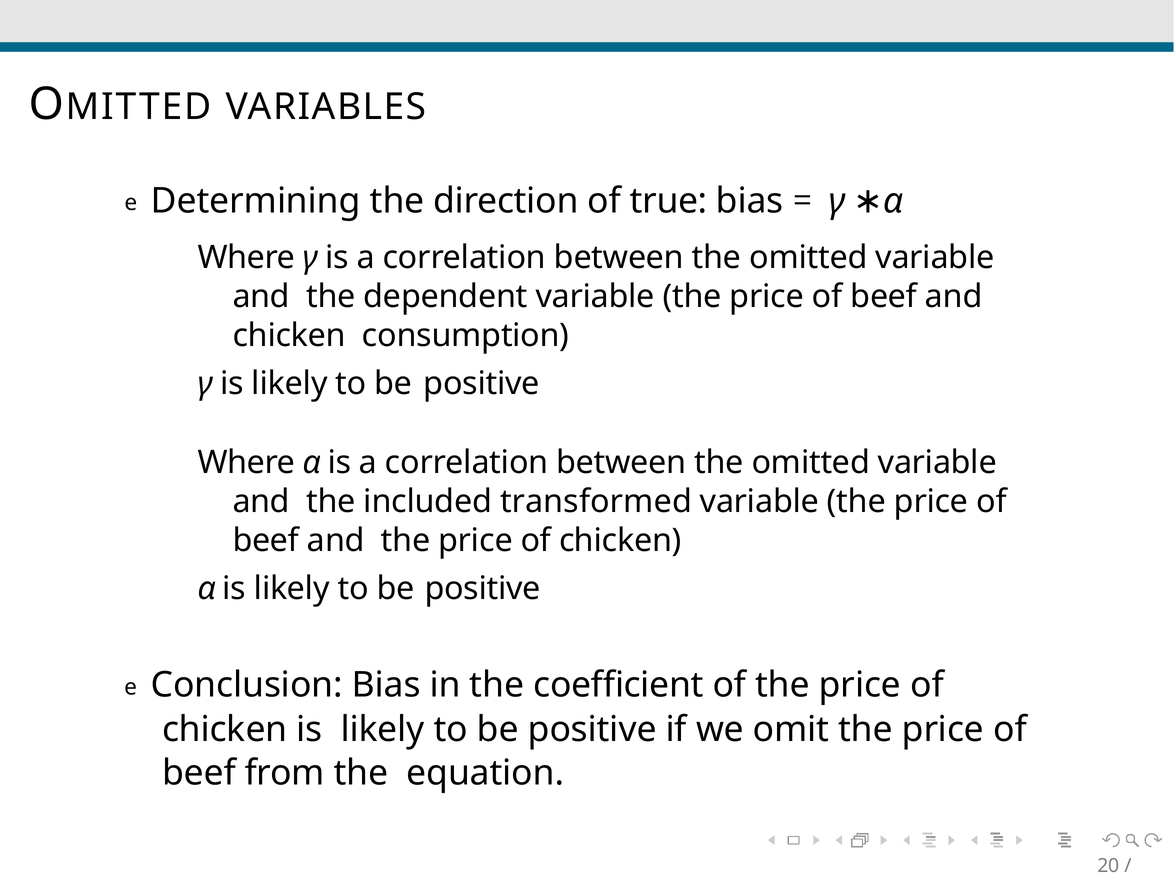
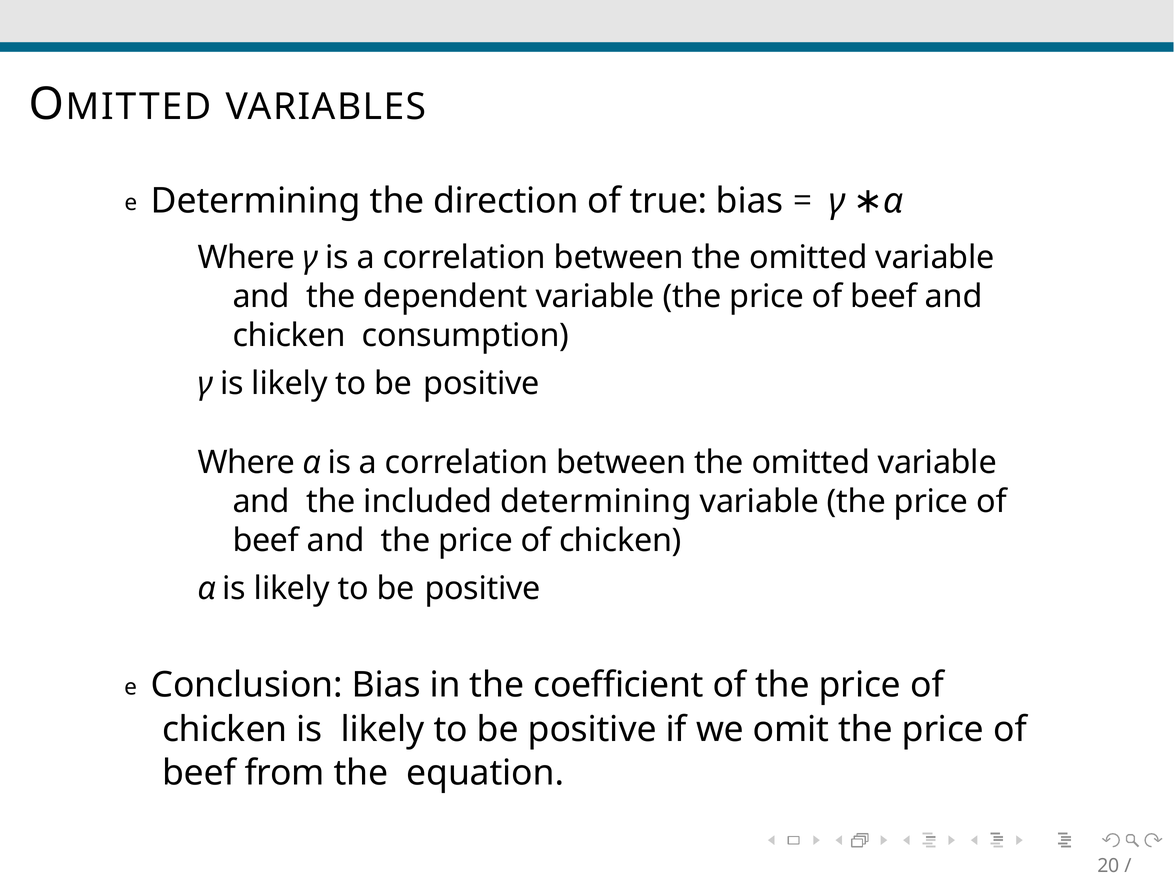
included transformed: transformed -> determining (596, 501)
